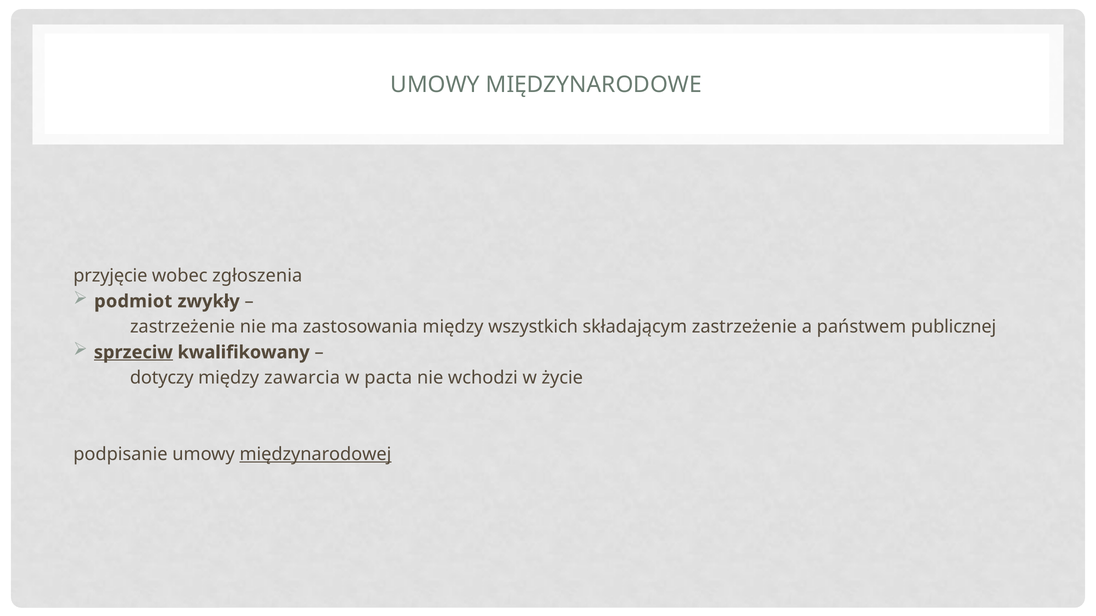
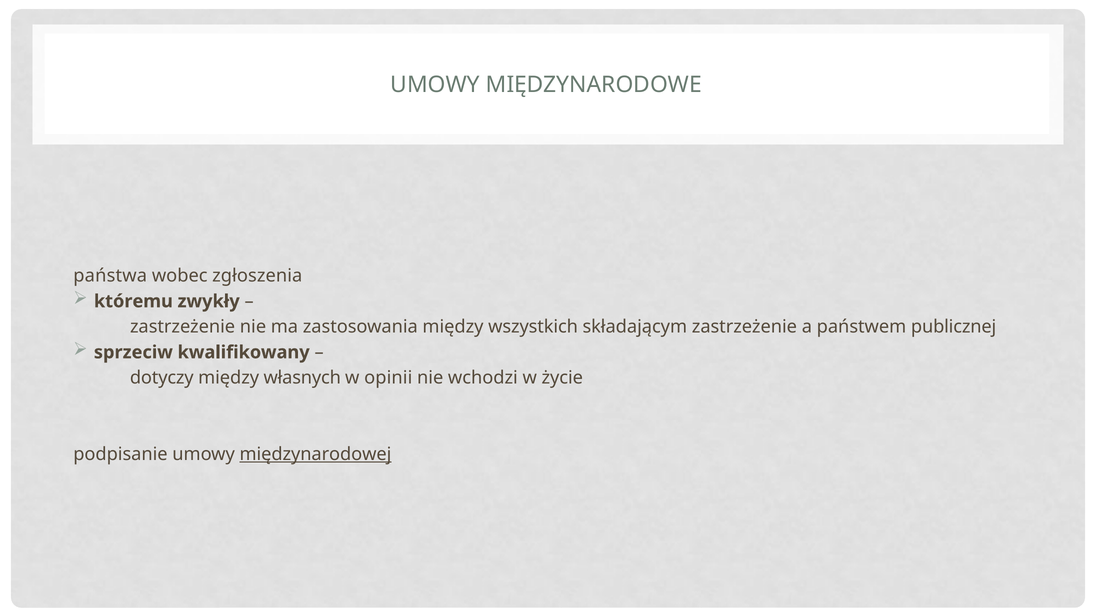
przyjęcie: przyjęcie -> państwa (110, 276)
podmiot: podmiot -> któremu (133, 302)
sprzeciw underline: present -> none (133, 353)
zawarcia: zawarcia -> własnych (302, 378)
pacta: pacta -> opinii (388, 378)
